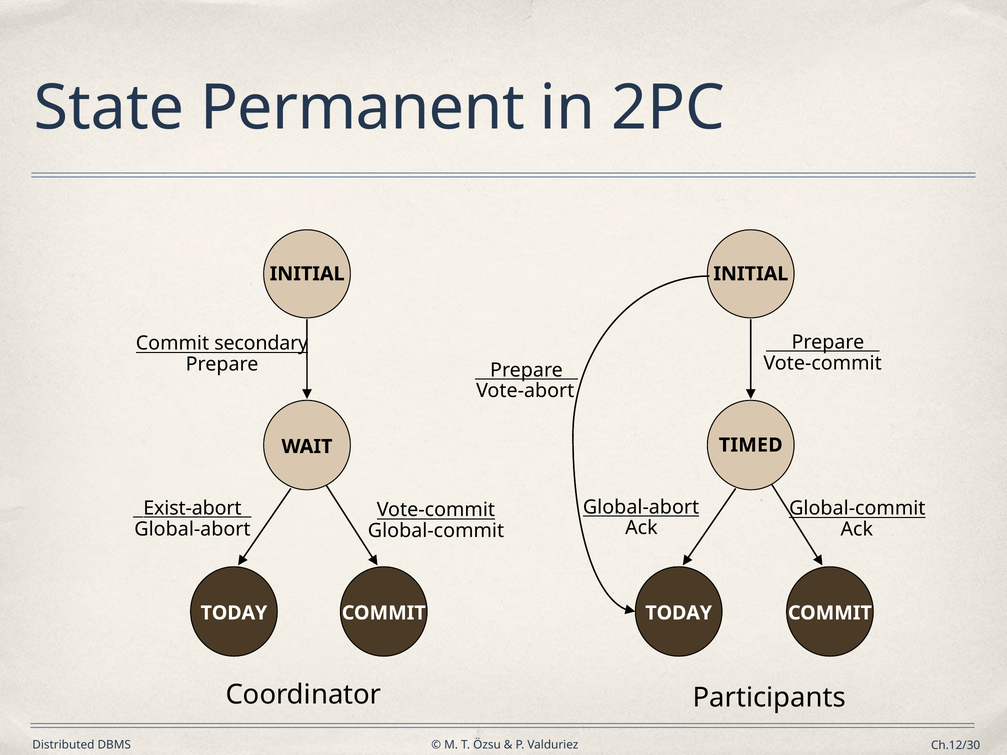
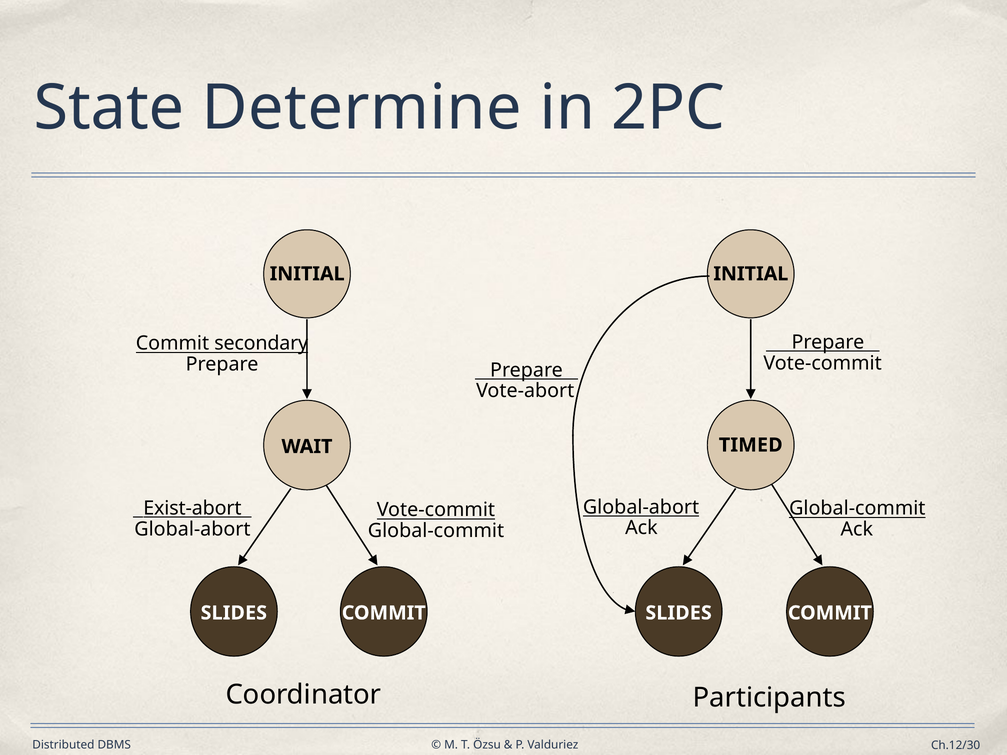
Permanent: Permanent -> Determine (362, 108)
TODAY: TODAY -> SLIDES (234, 613)
TODAY: TODAY -> SLIDES (679, 613)
